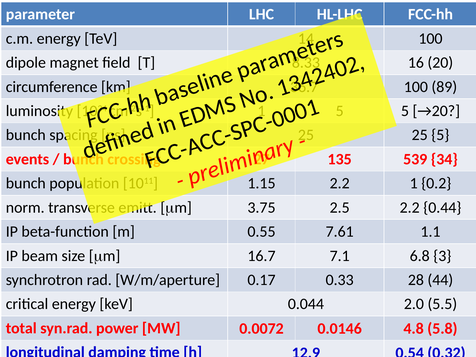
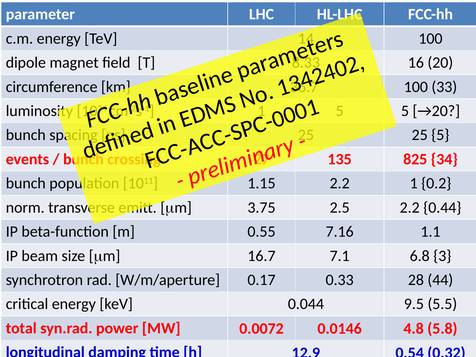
89: 89 -> 33 (444, 87)
539: 539 -> 825 (415, 159)
7.61: 7.61 -> 7.16 (340, 232)
2.0: 2.0 -> 9.5 (414, 304)
